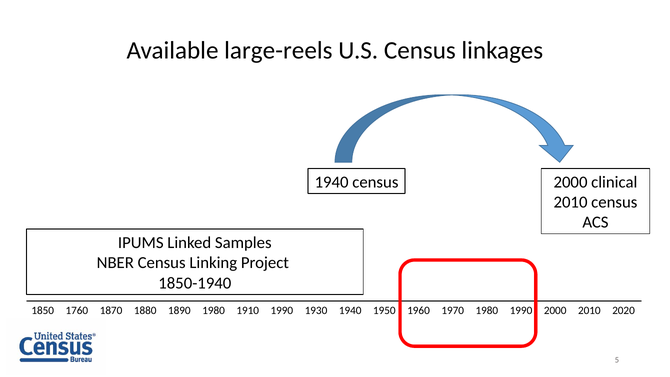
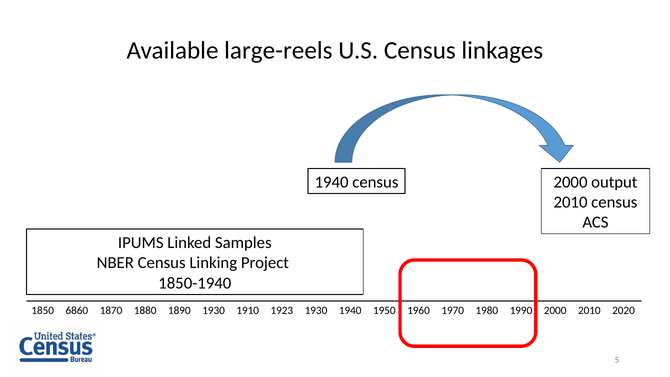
clinical: clinical -> output (614, 182)
1760: 1760 -> 6860 (77, 310)
1890 1980: 1980 -> 1930 (214, 310)
1910 1990: 1990 -> 1923 (282, 310)
